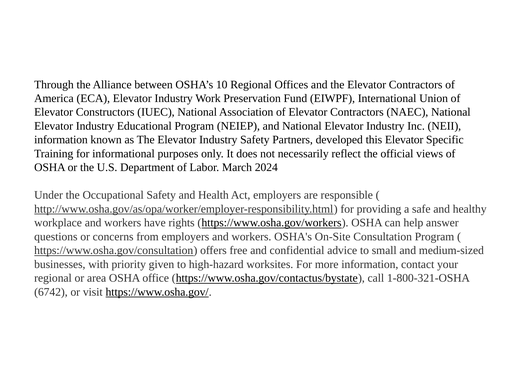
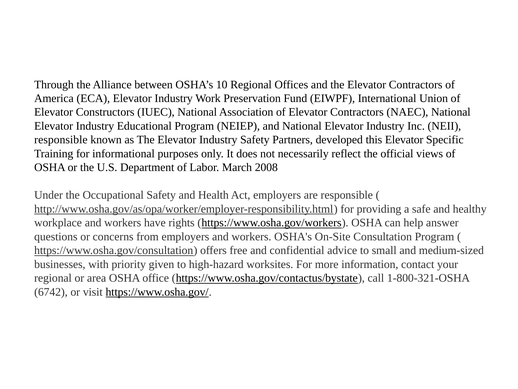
information: information -> responsible (61, 140)
2024: 2024 -> 2008 (266, 167)
